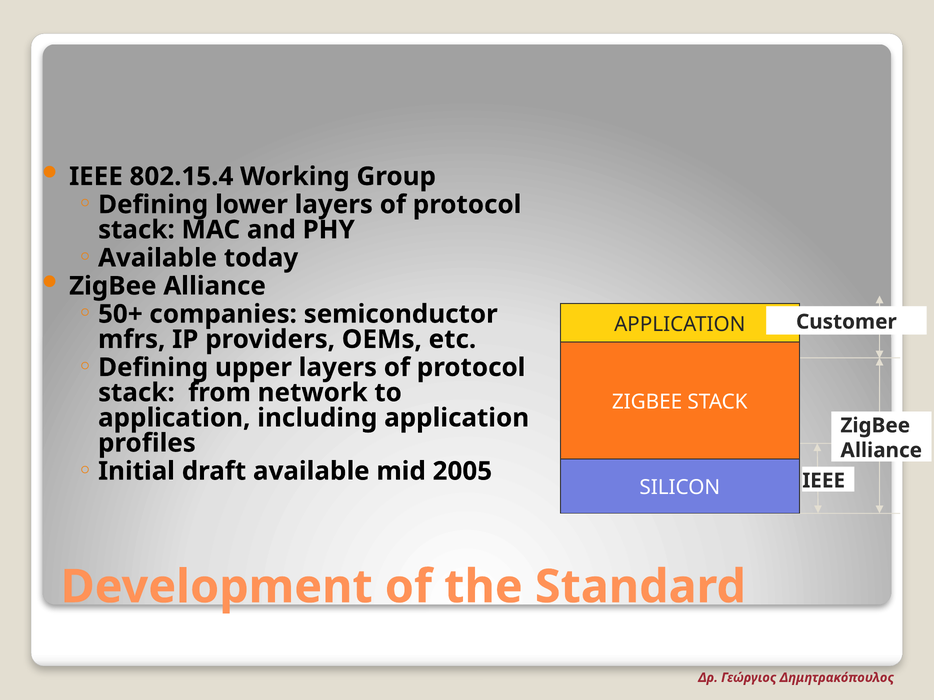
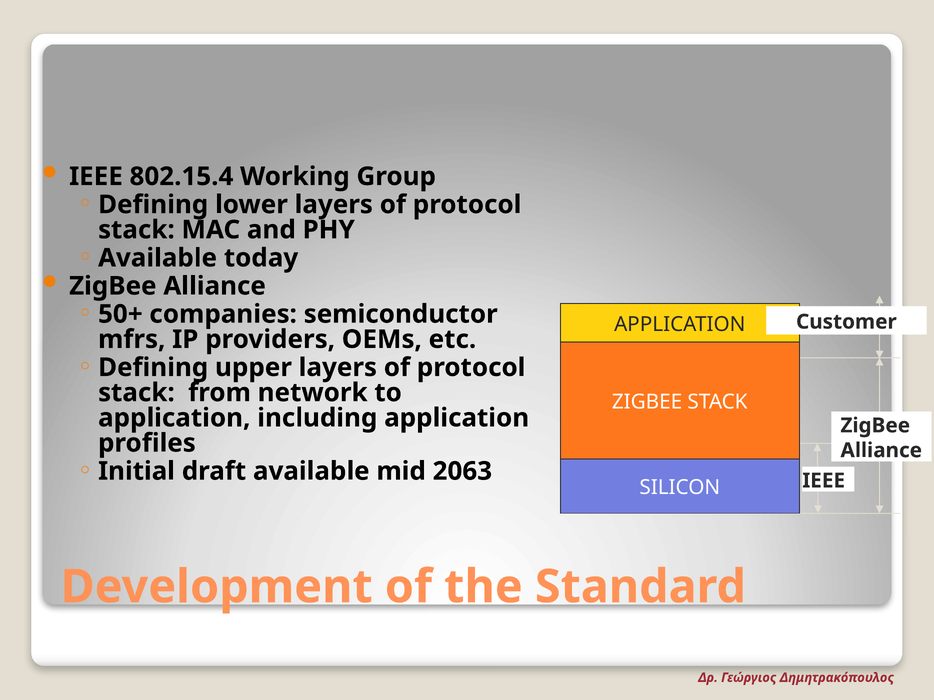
2005: 2005 -> 2063 (462, 472)
